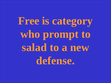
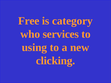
prompt: prompt -> services (61, 34)
salad: salad -> using (34, 48)
defense: defense -> clicking (56, 61)
